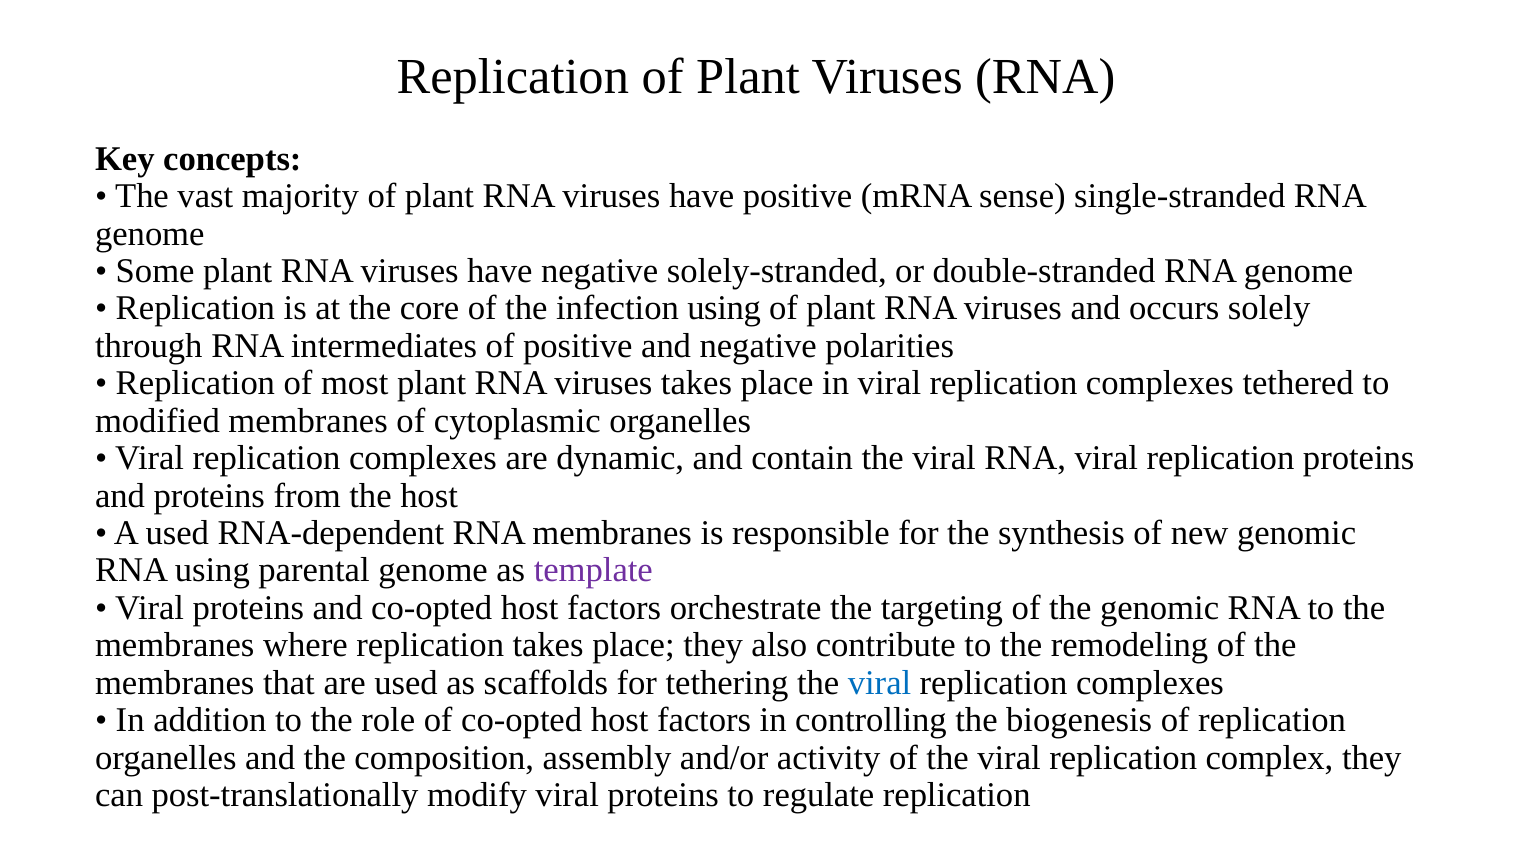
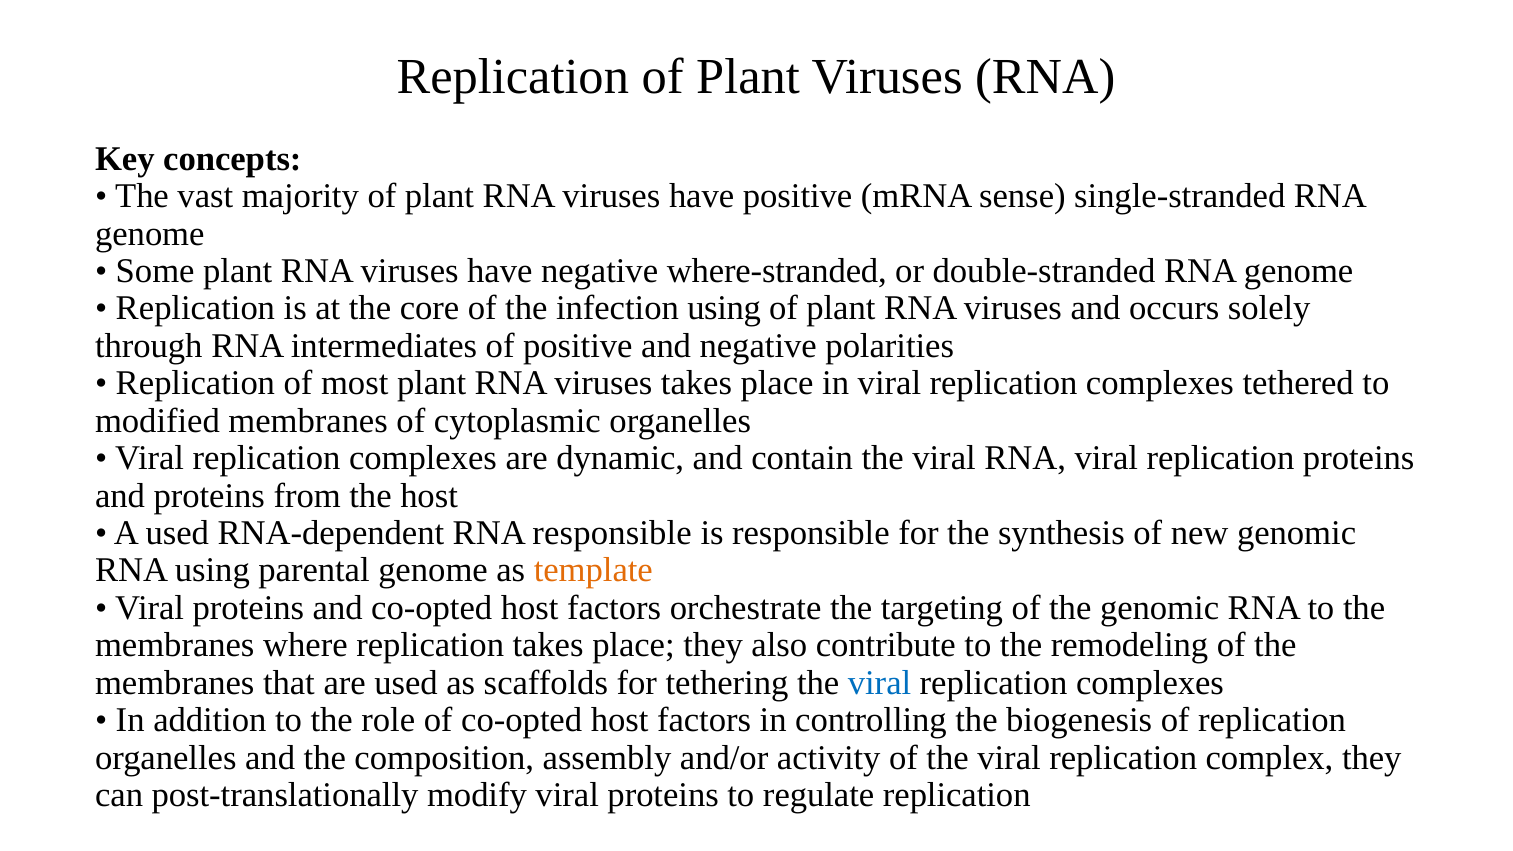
solely-stranded: solely-stranded -> where-stranded (777, 271)
RNA membranes: membranes -> responsible (612, 533)
template colour: purple -> orange (593, 571)
